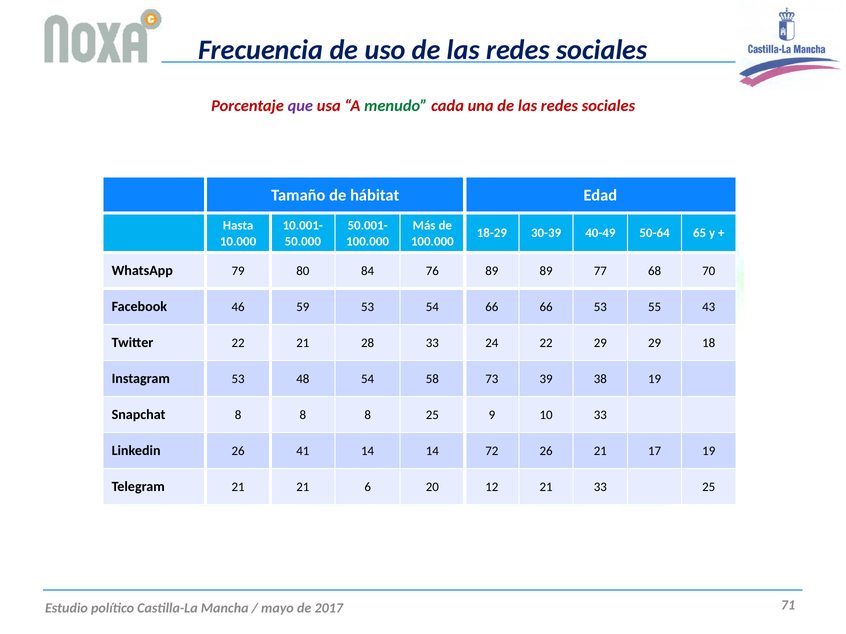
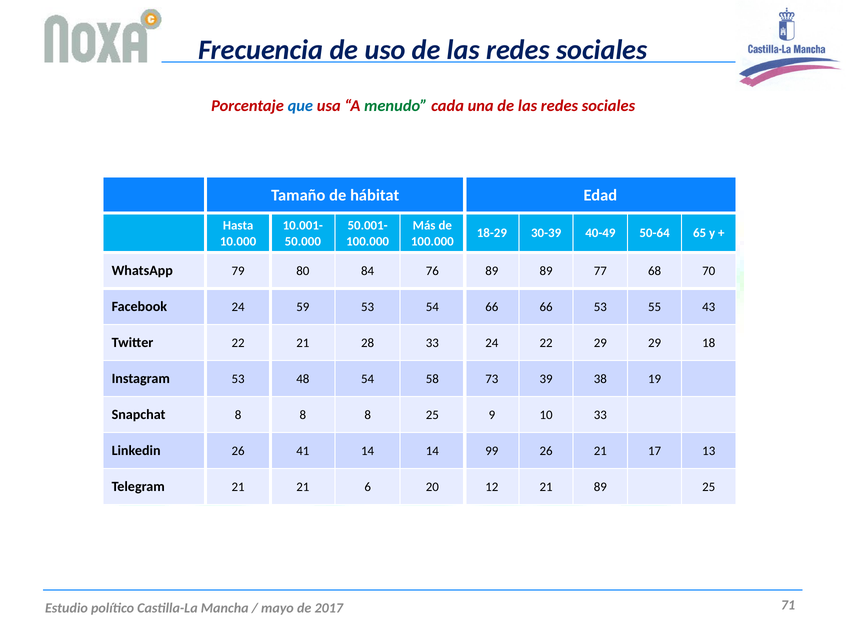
que colour: purple -> blue (300, 106)
Facebook 46: 46 -> 24 (238, 307)
72: 72 -> 99 (492, 451)
17 19: 19 -> 13 (709, 451)
21 33: 33 -> 89 (600, 487)
